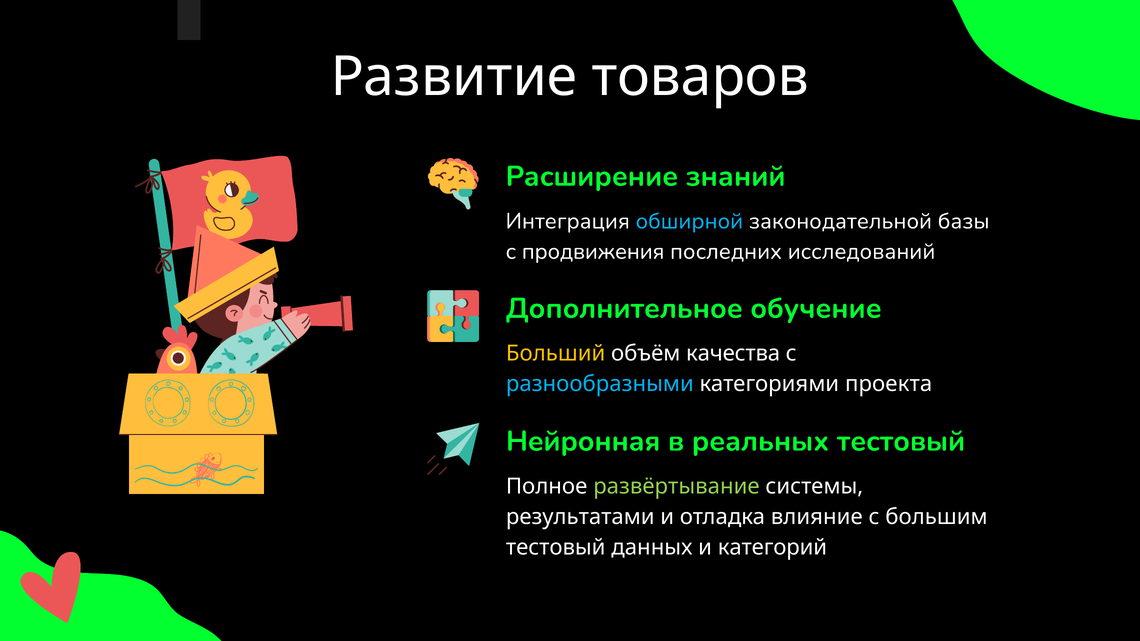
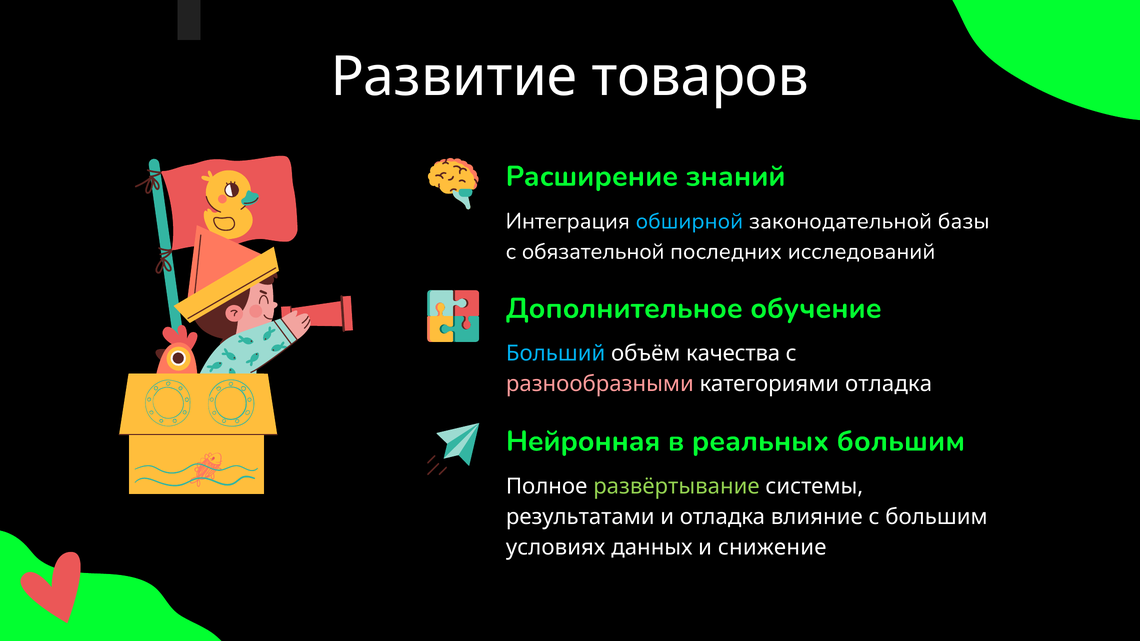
продвижения: продвижения -> обязательной (593, 252)
Больший colour: yellow -> light blue (556, 354)
разнообразными colour: light blue -> pink (600, 384)
категориями проекта: проекта -> отладка (889, 384)
реальных тестовый: тестовый -> большим (901, 441)
тестовый: тестовый -> условиях (556, 548)
категорий: категорий -> снижение (772, 548)
